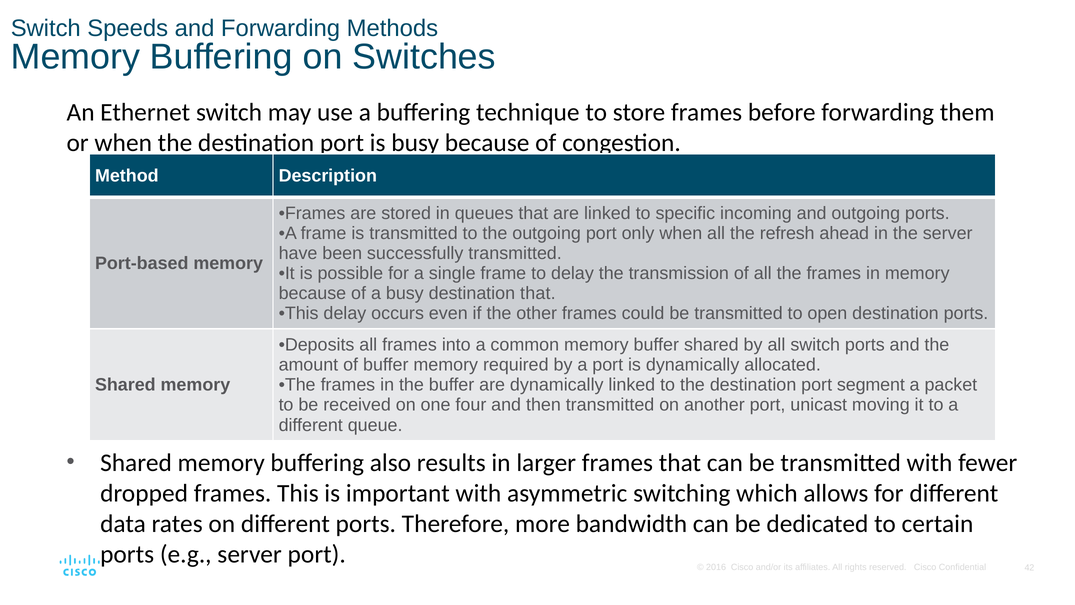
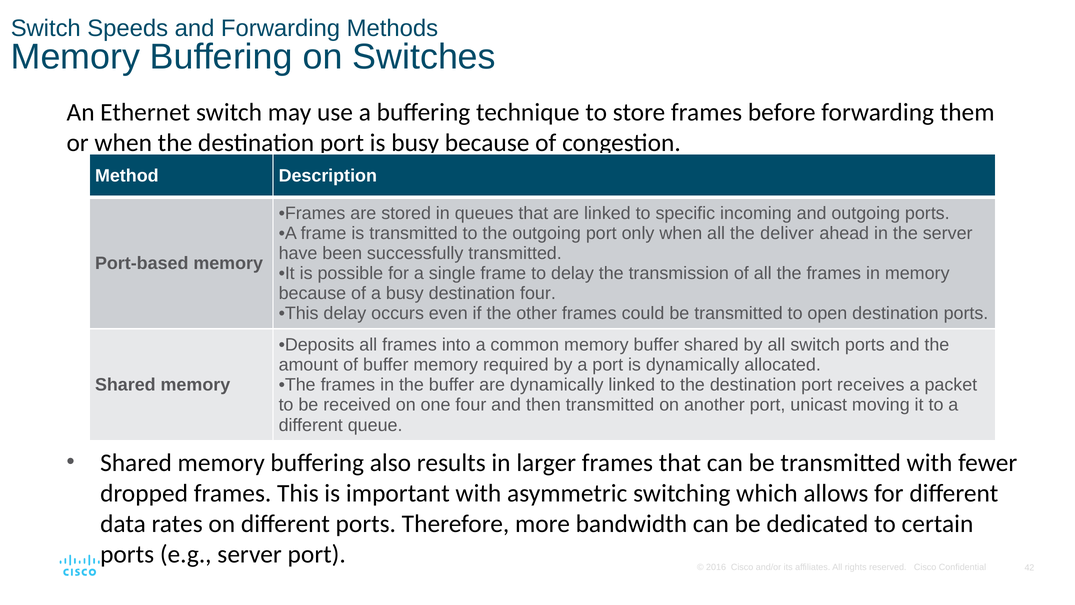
refresh: refresh -> deliver (787, 233)
destination that: that -> four (538, 293)
segment: segment -> receives (871, 385)
